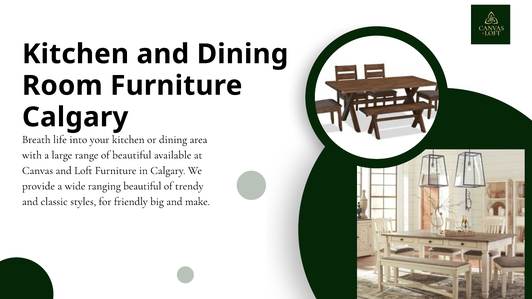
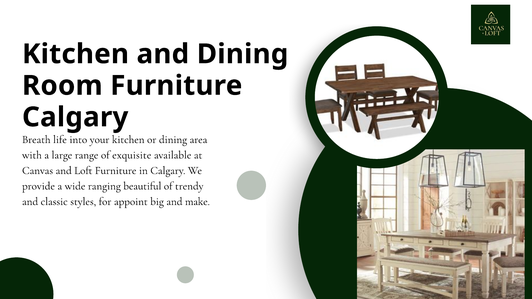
of beautiful: beautiful -> exquisite (132, 155)
friendly: friendly -> appoint (131, 201)
